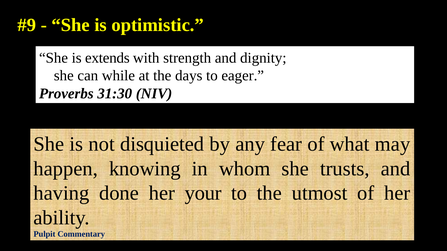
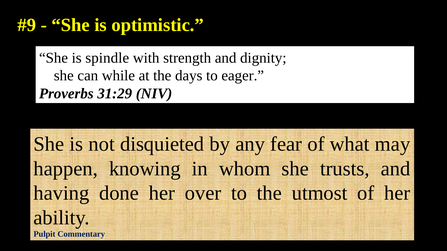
extends: extends -> spindle (107, 58)
31:30: 31:30 -> 31:29 (115, 94)
your: your -> over (203, 194)
